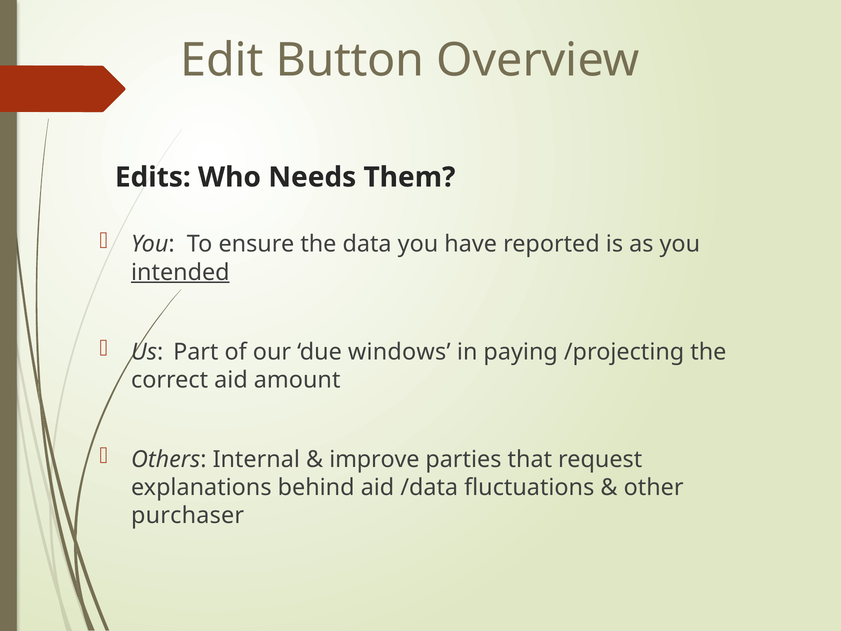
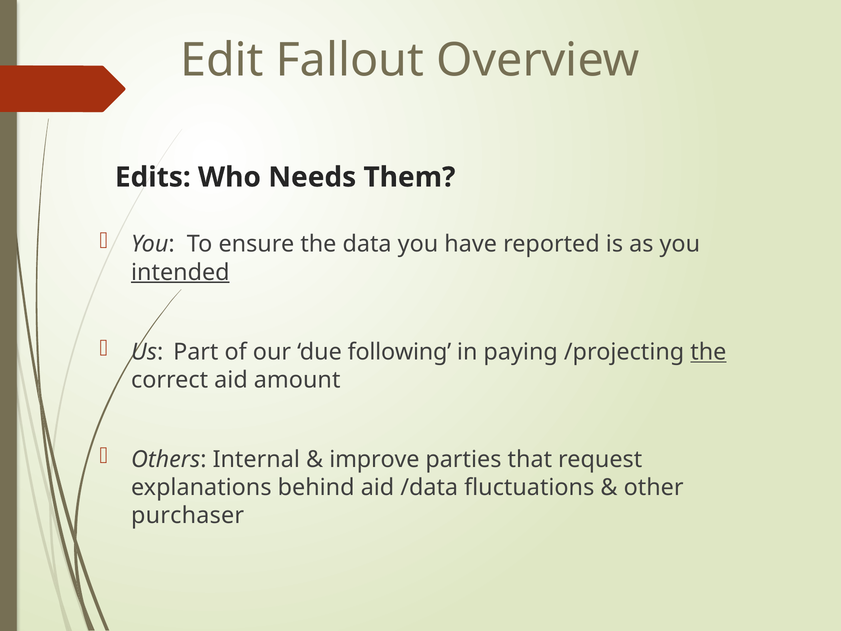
Button: Button -> Fallout (350, 60)
windows: windows -> following (400, 352)
the underline: none -> present (708, 352)
